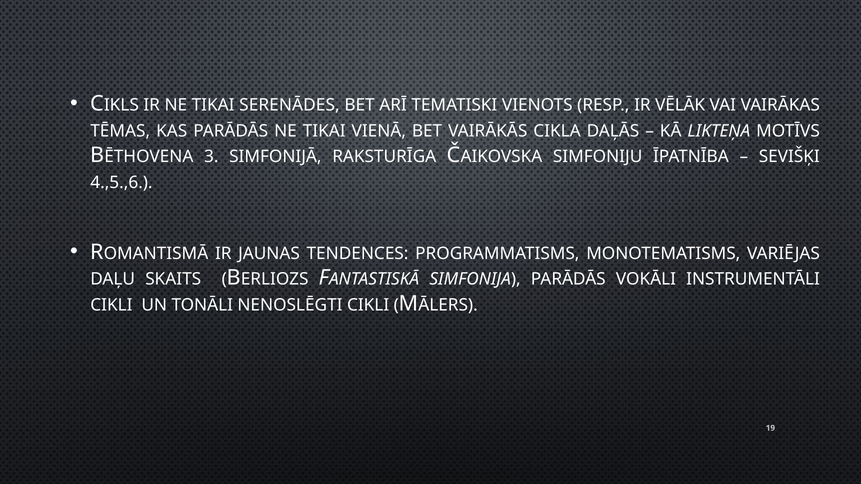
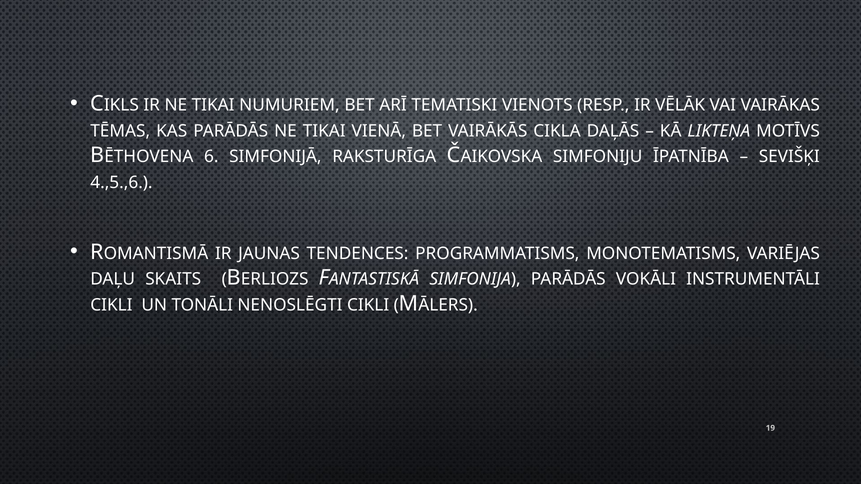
SERENĀDES: SERENĀDES -> NUMURIEM (289, 105)
3: 3 -> 6 (211, 157)
